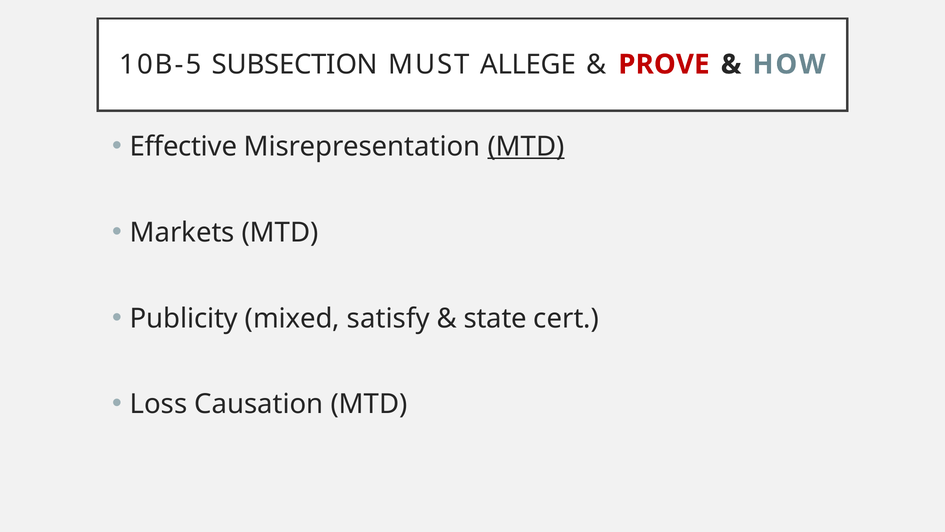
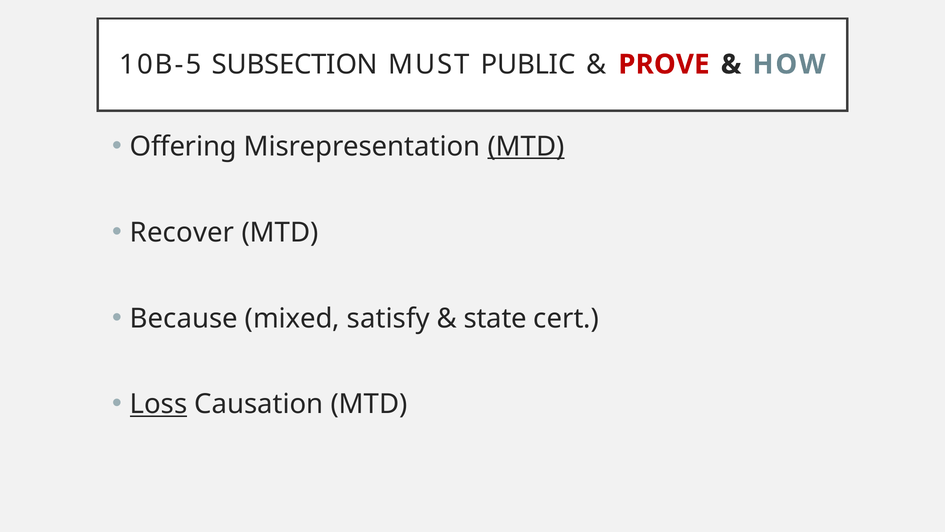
ALLEGE: ALLEGE -> PUBLIC (528, 64)
Effective: Effective -> Offering (183, 146)
Markets: Markets -> Recover (182, 232)
Publicity: Publicity -> Because (184, 318)
Loss underline: none -> present (159, 404)
